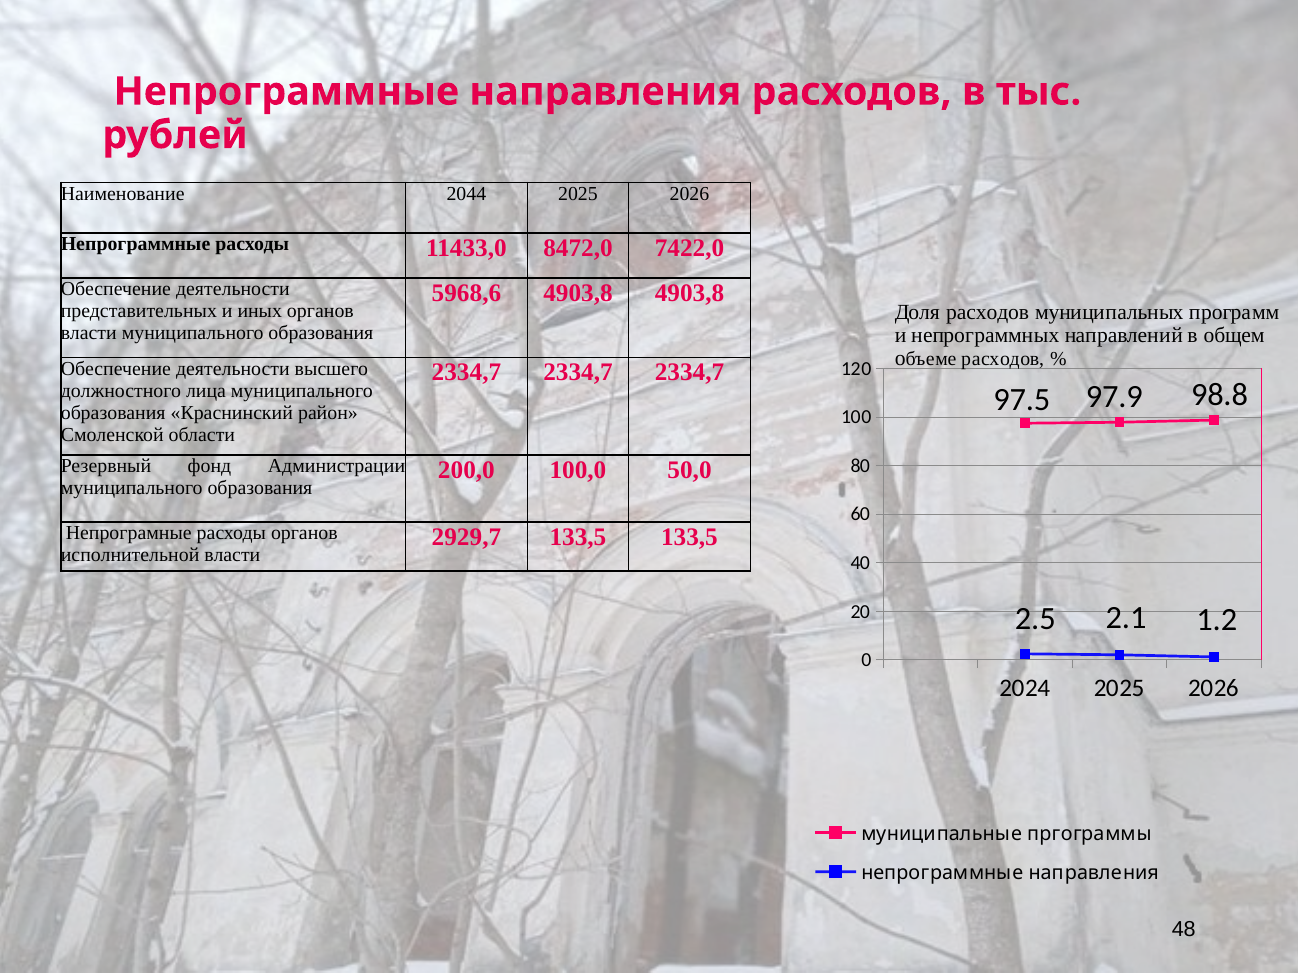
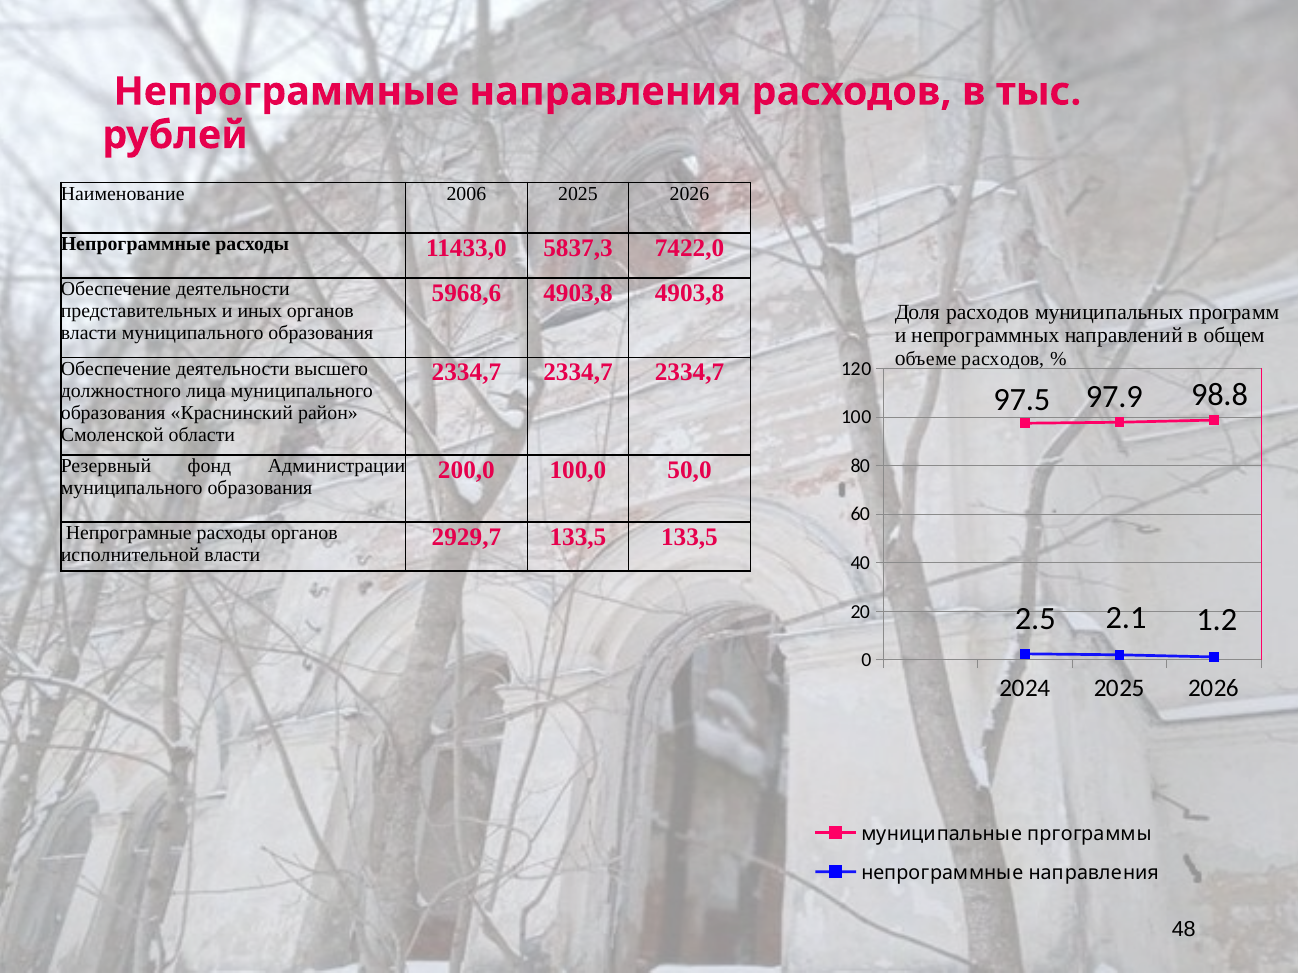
2044: 2044 -> 2006 (466, 194)
8472,0: 8472,0 -> 5837,3 (578, 248)
